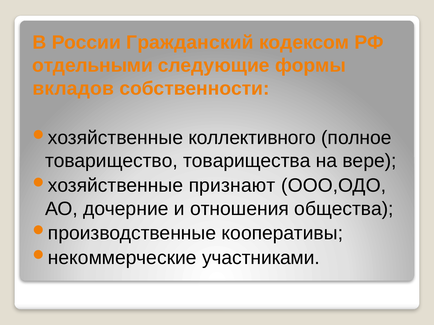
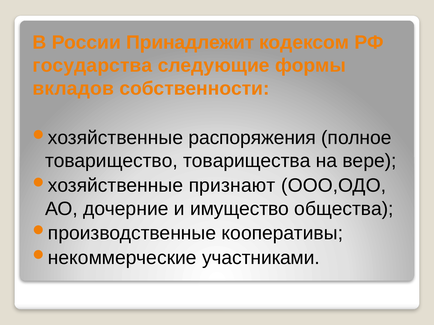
Гражданский: Гражданский -> Принадлежит (190, 42)
отдельными: отдельными -> государства (92, 66)
коллективного: коллективного -> распоряжения (252, 138)
отношения: отношения -> имущество (240, 209)
